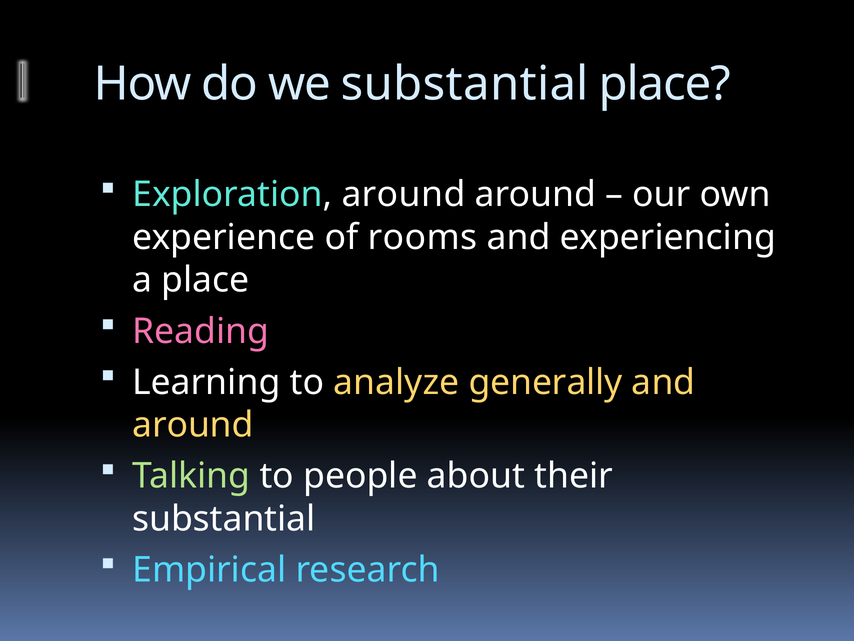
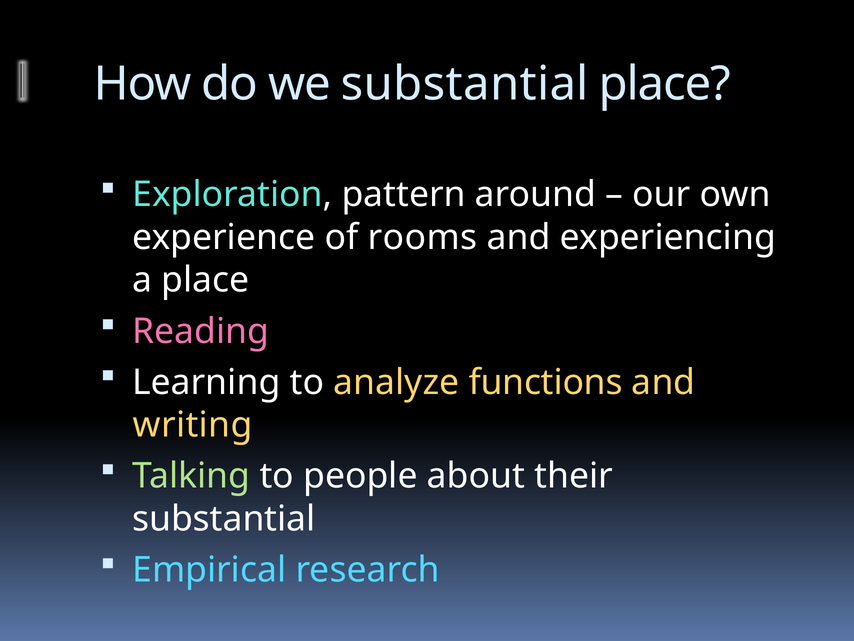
Exploration around: around -> pattern (404, 195)
generally: generally -> functions (546, 382)
around: around -> writing (193, 425)
